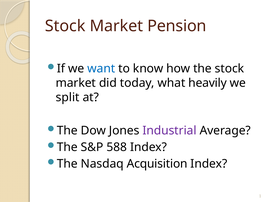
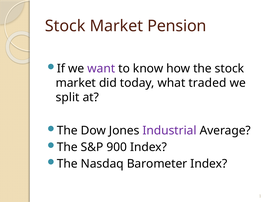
want colour: blue -> purple (101, 69)
heavily: heavily -> traded (207, 83)
588: 588 -> 900 (117, 147)
Acquisition: Acquisition -> Barometer (157, 164)
